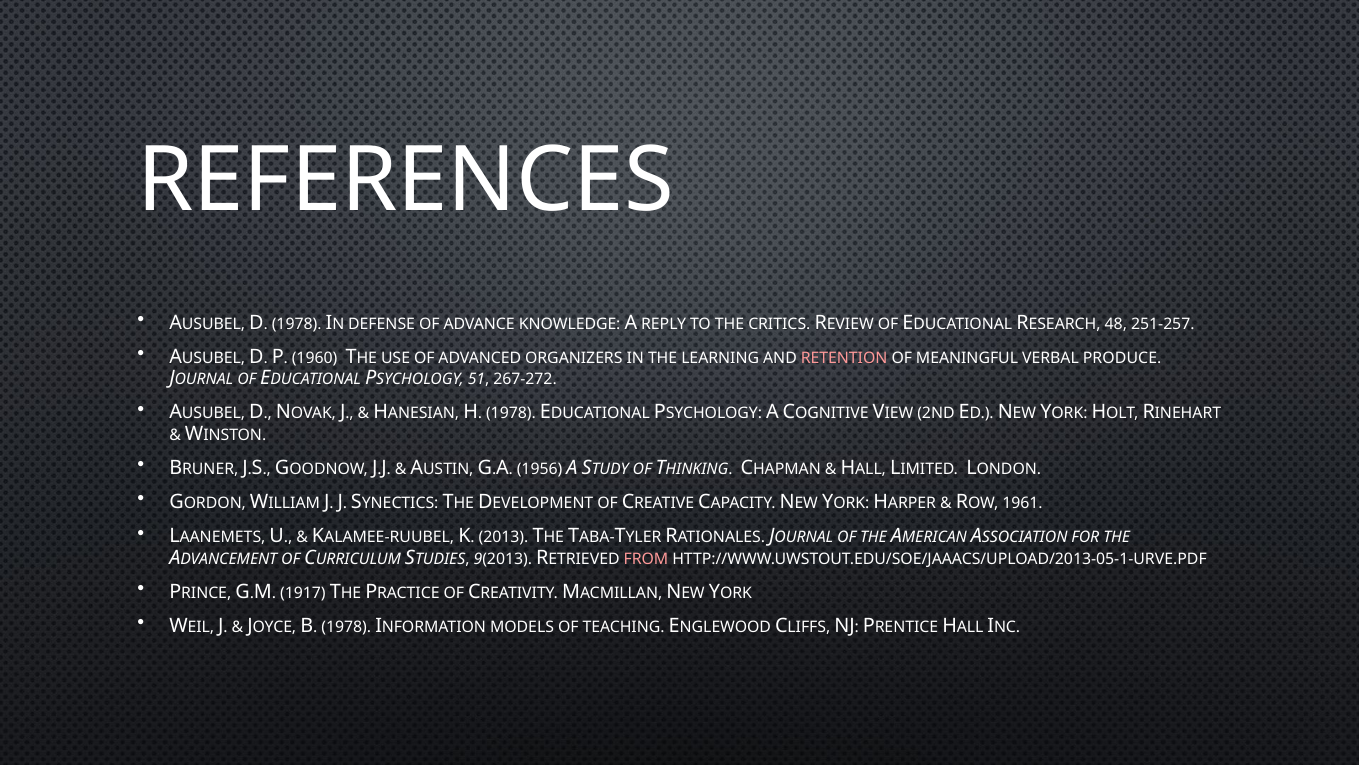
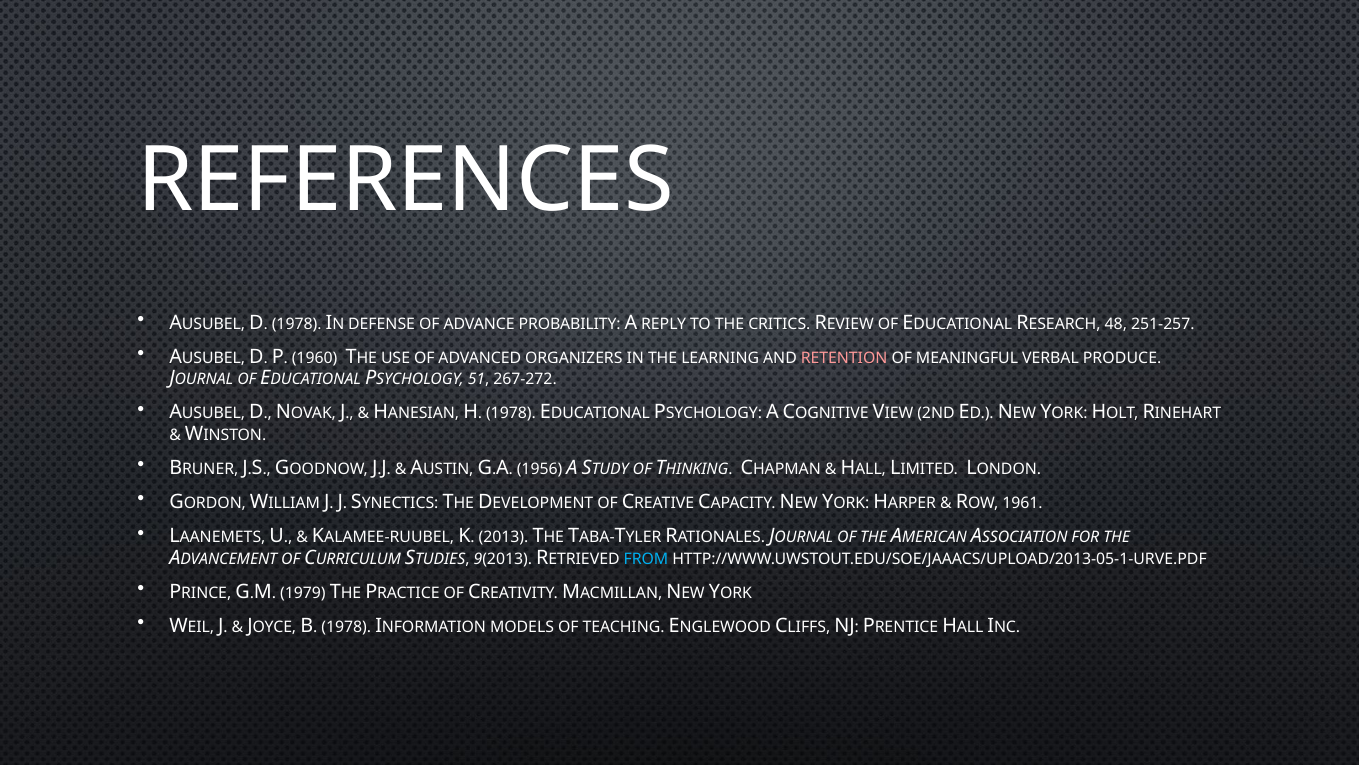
KNOWLEDGE: KNOWLEDGE -> PROBABILITY (570, 324)
FROM colour: pink -> light blue (646, 559)
1917: 1917 -> 1979 (303, 593)
